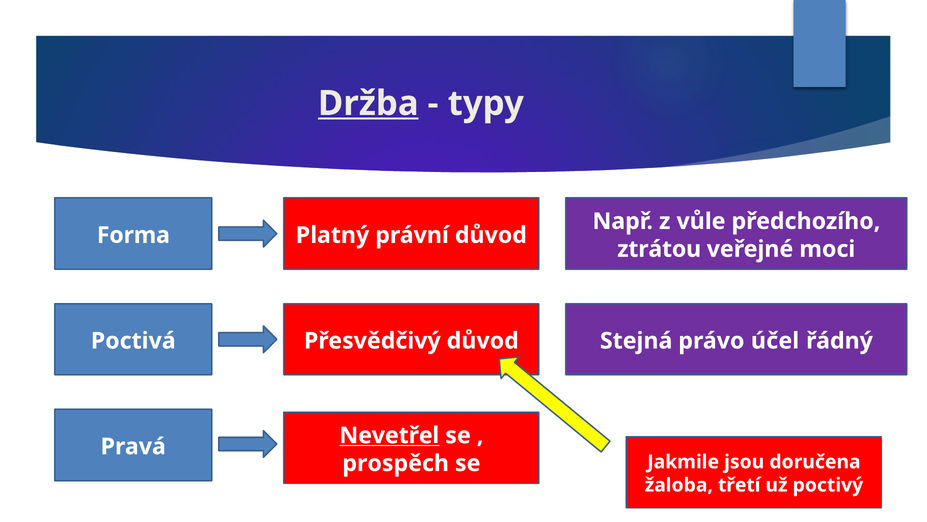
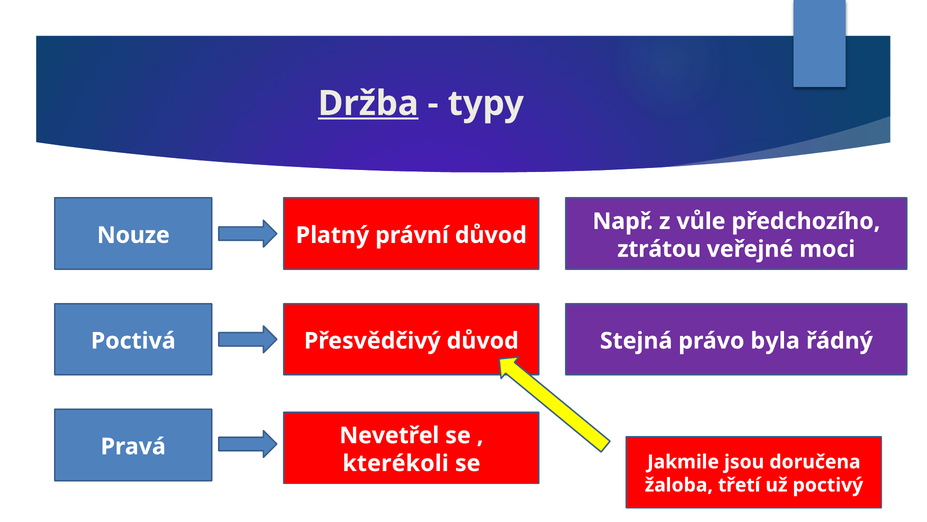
Forma: Forma -> Nouze (133, 235)
účel: účel -> byla (775, 341)
Nevetřel underline: present -> none (389, 435)
prospěch: prospěch -> kterékoli (396, 463)
